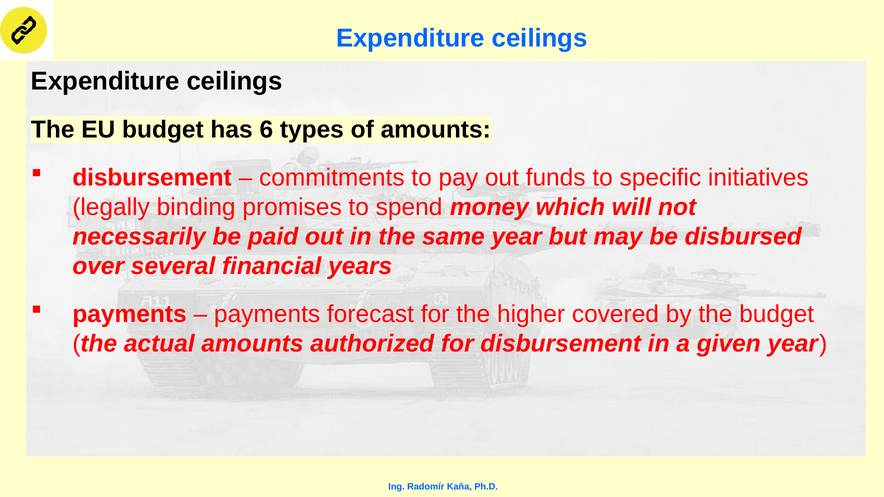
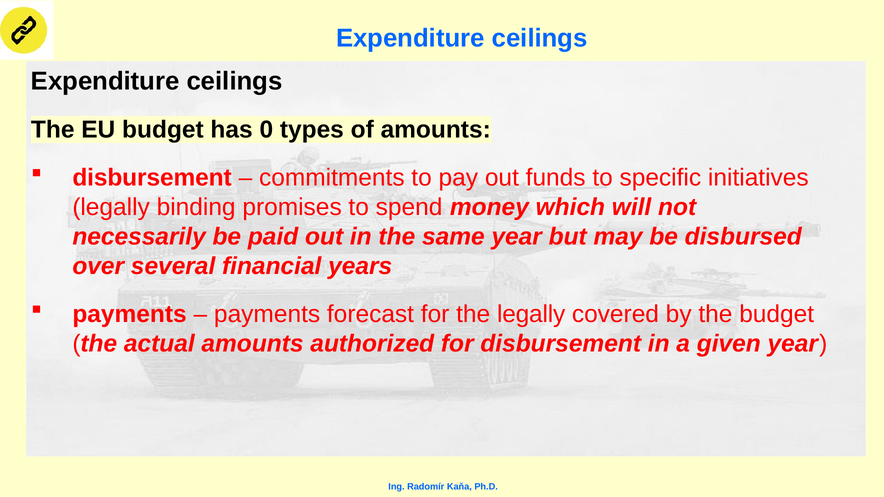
6: 6 -> 0 (266, 130)
the higher: higher -> legally (531, 314)
